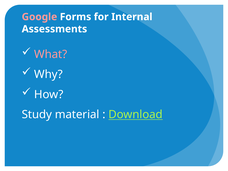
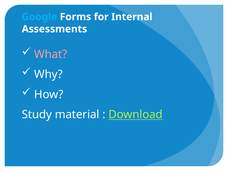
Google colour: pink -> light blue (39, 17)
